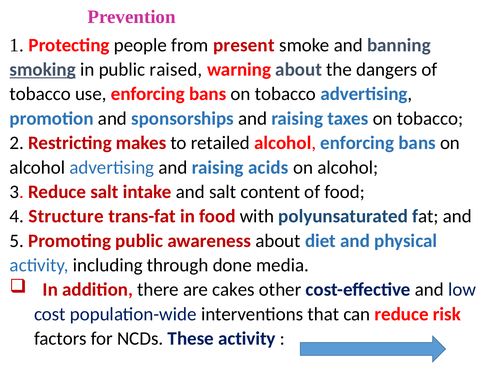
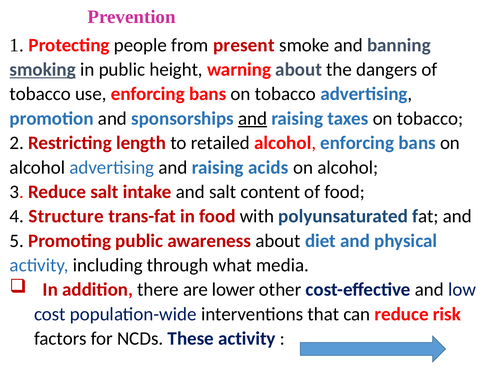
raised: raised -> height (176, 70)
and underline: none -> present (253, 118)
makes: makes -> length (141, 143)
done: done -> what (232, 265)
cakes: cakes -> lower (234, 289)
